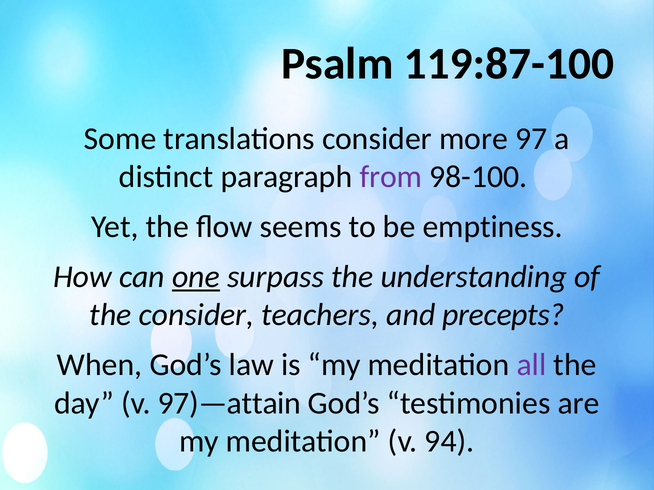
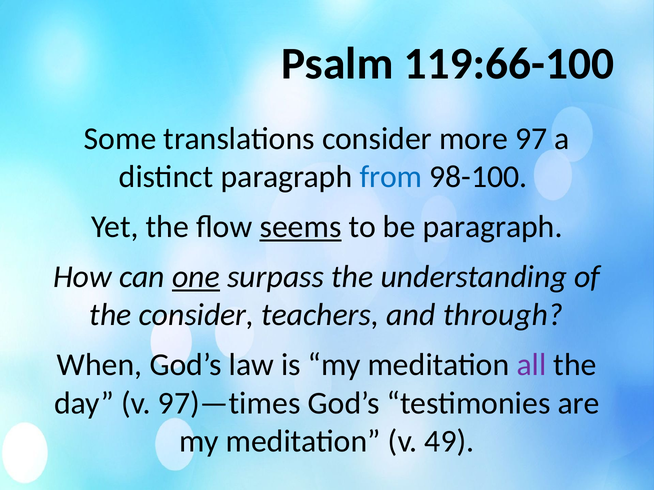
119:87-100: 119:87-100 -> 119:66-100 (509, 64)
from colour: purple -> blue (391, 177)
seems underline: none -> present (301, 227)
be emptiness: emptiness -> paragraph (493, 227)
precepts: precepts -> through (503, 315)
97)—attain: 97)—attain -> 97)—times (229, 403)
94: 94 -> 49 (449, 442)
